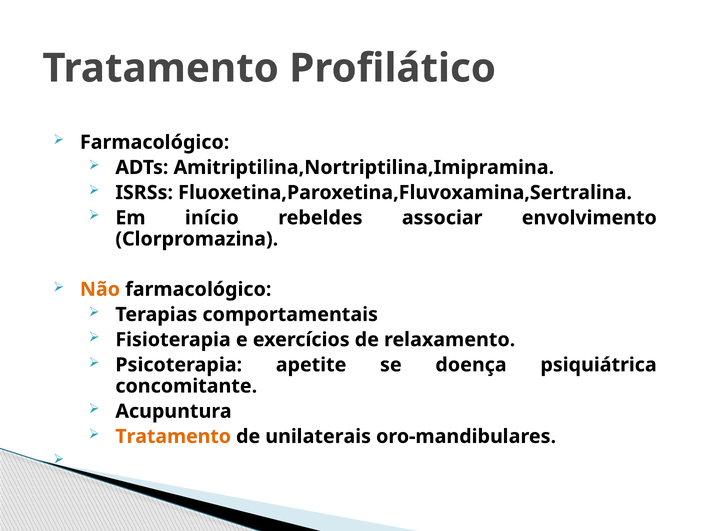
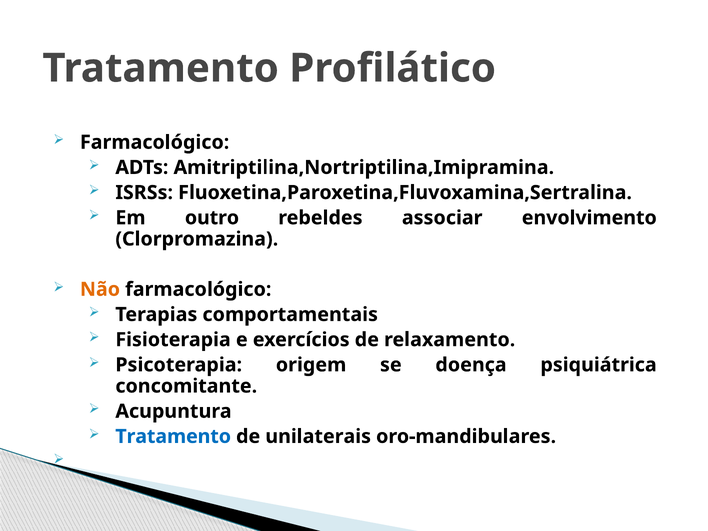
início: início -> outro (212, 218)
apetite: apetite -> origem (311, 365)
Tratamento colour: orange -> blue (173, 436)
